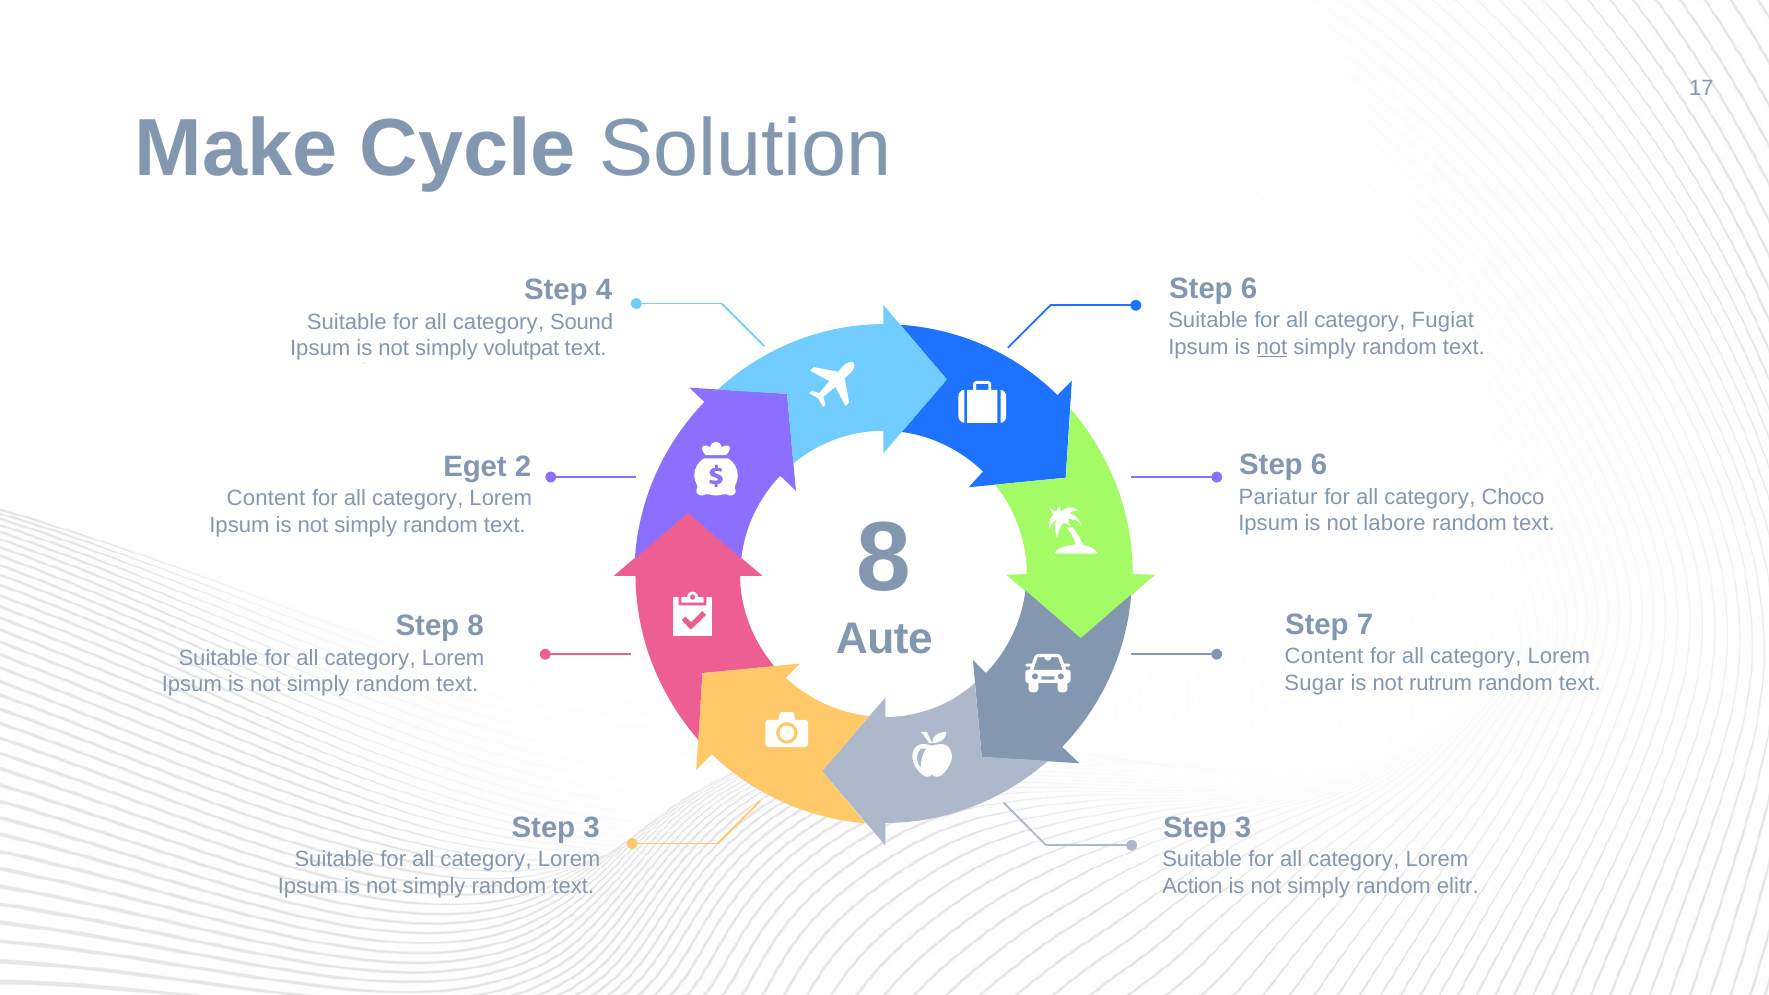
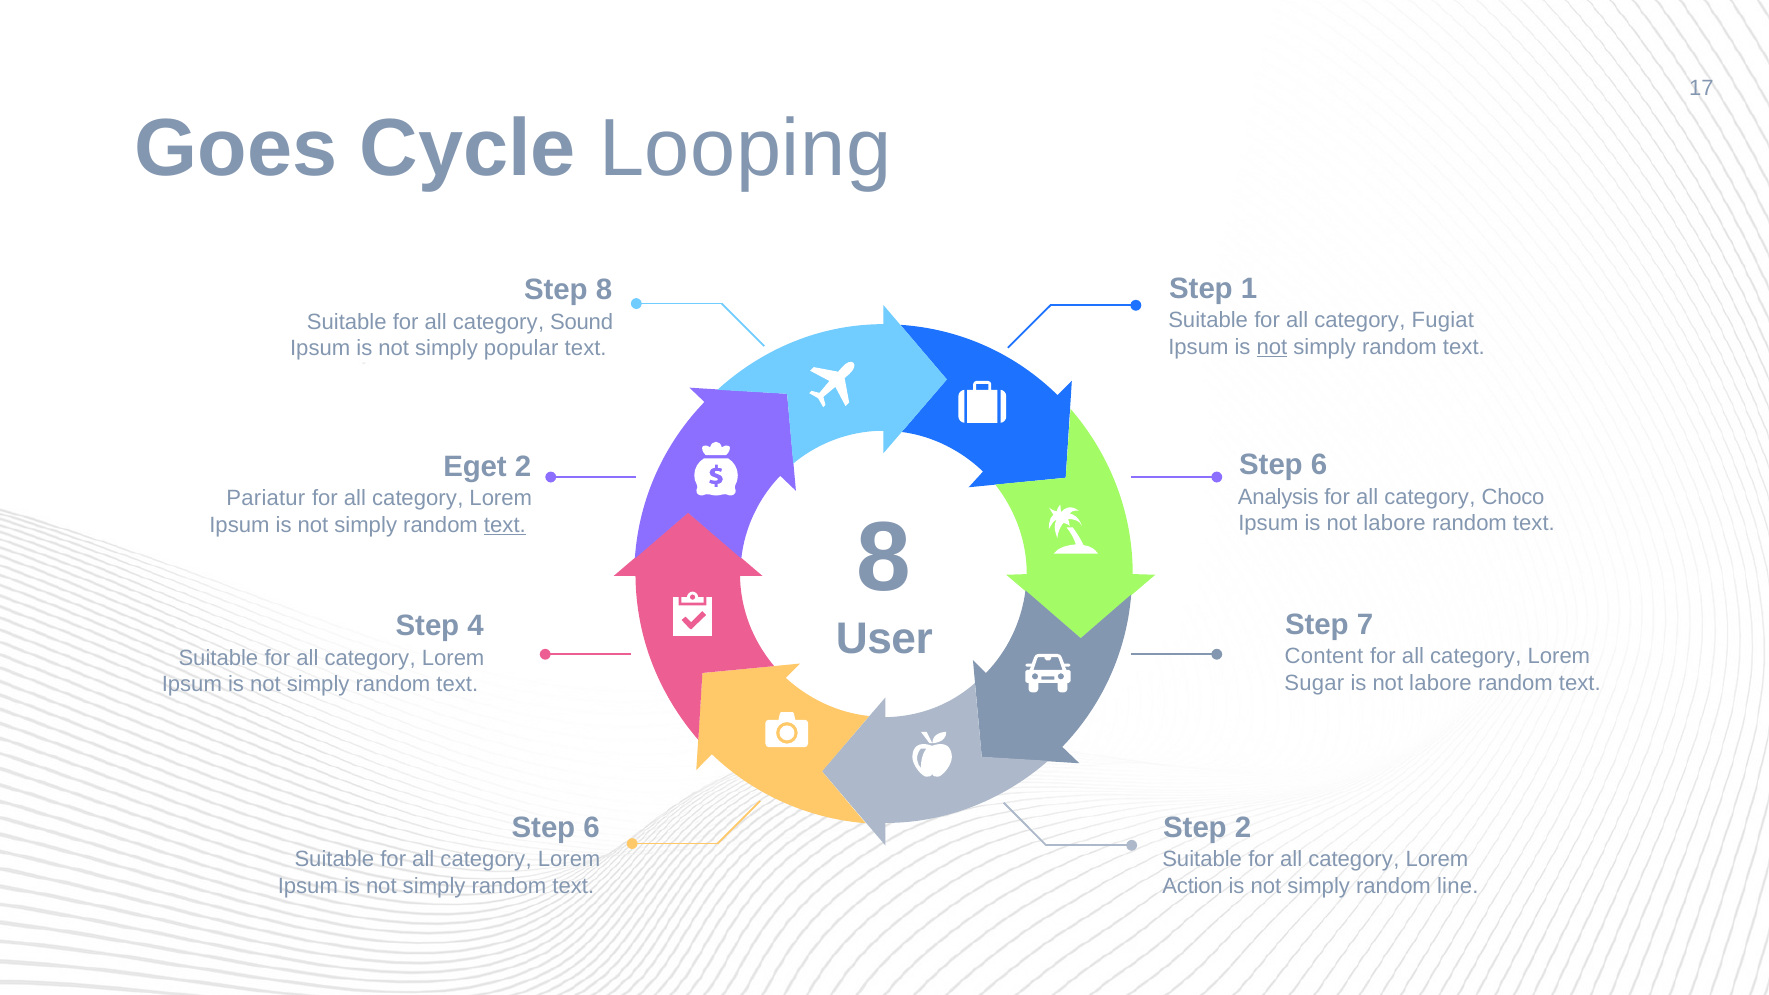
Make: Make -> Goes (236, 149)
Solution: Solution -> Looping (745, 149)
6: 6 -> 1 (1249, 288)
Step 4: 4 -> 8 (604, 290)
volutpat: volutpat -> popular (521, 348)
Pariatur: Pariatur -> Analysis (1278, 497)
Content: Content -> Pariatur (266, 498)
text underline: none -> present (505, 525)
Step 8: 8 -> 4 (476, 626)
Aute: Aute -> User (884, 639)
rutrum: rutrum -> labore (1440, 683)
3: 3 -> 6 (592, 827)
3: 3 -> 2 (1243, 827)
elitr: elitr -> line (1458, 886)
